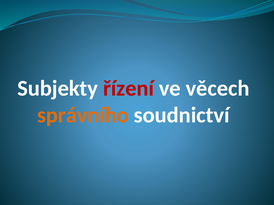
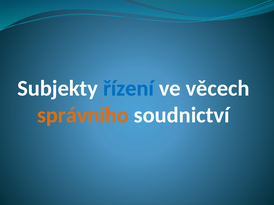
řízení colour: red -> blue (128, 89)
